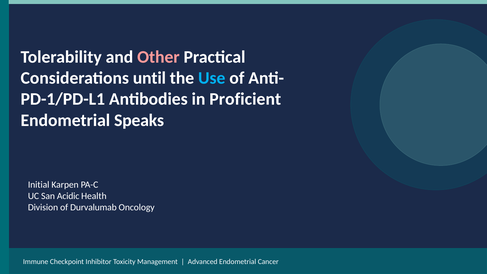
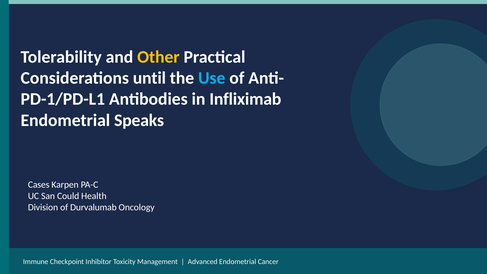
Other colour: pink -> yellow (158, 57)
Proficient: Proficient -> Infliximab (245, 99)
Initial: Initial -> Cases (39, 185)
Acidic: Acidic -> Could (68, 196)
